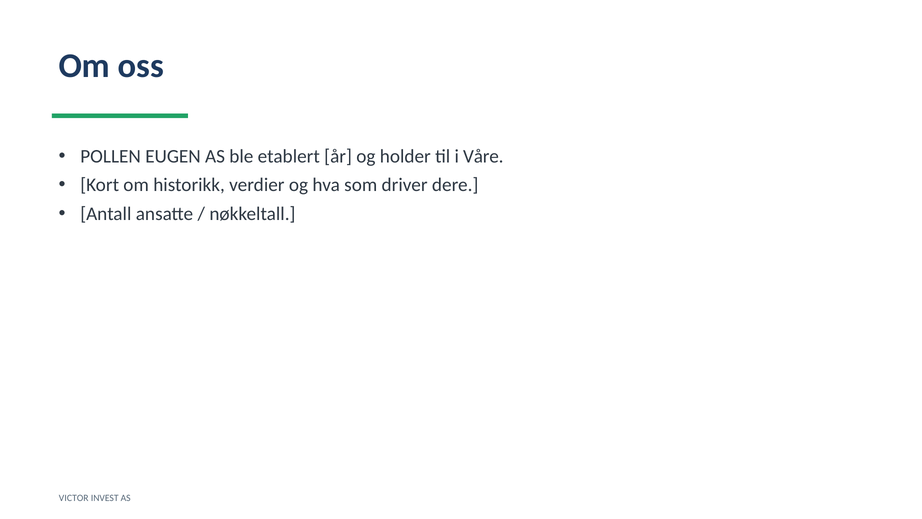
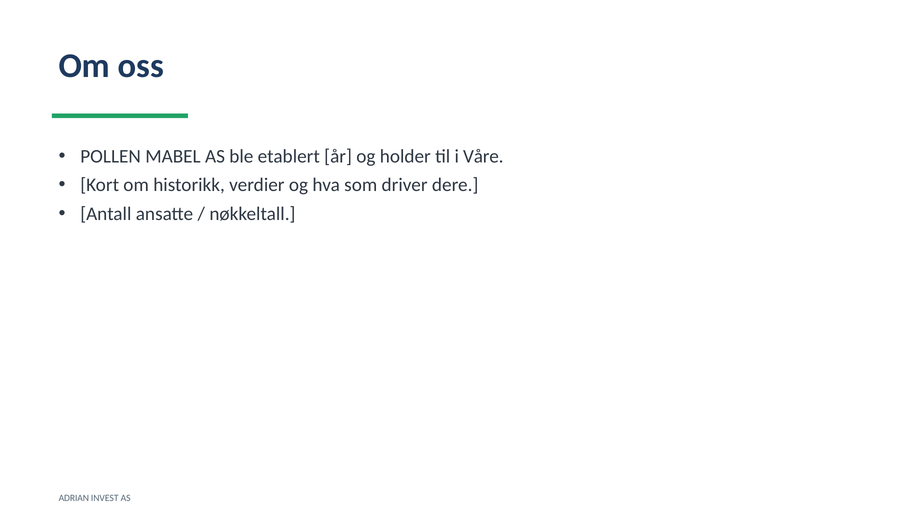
EUGEN: EUGEN -> MABEL (173, 156)
VICTOR: VICTOR -> ADRIAN (74, 498)
